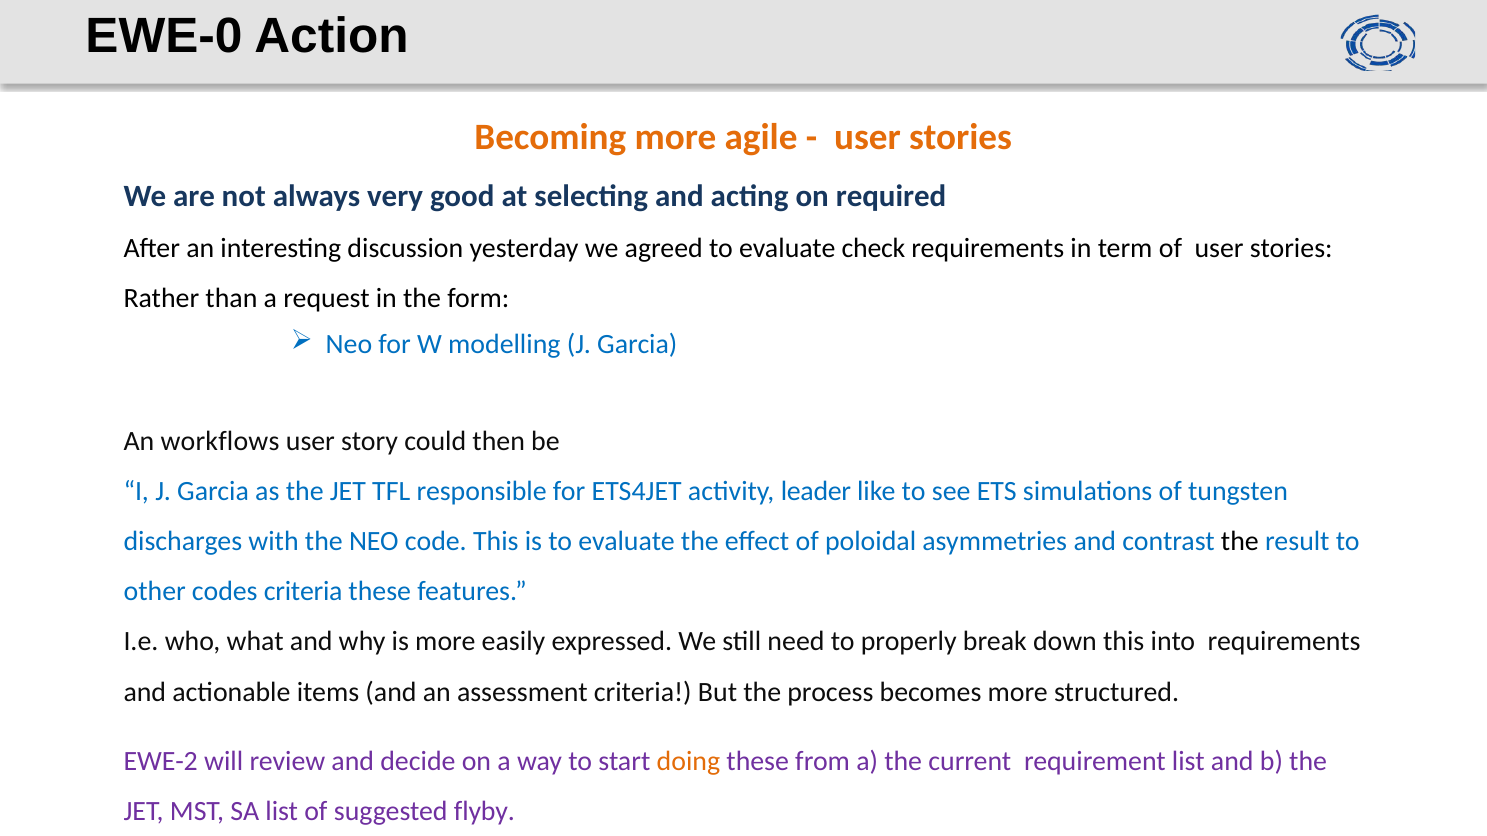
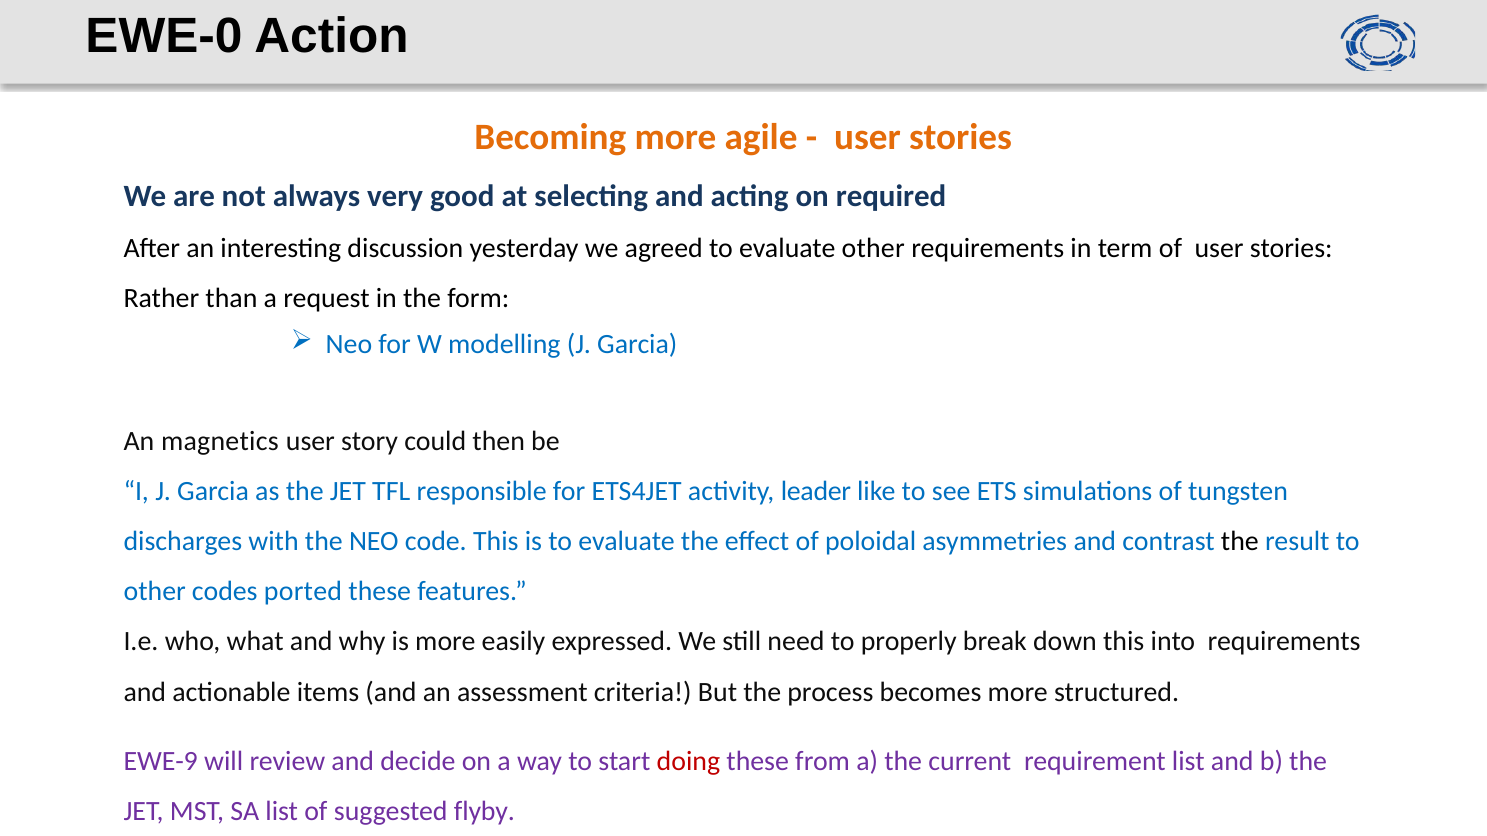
evaluate check: check -> other (873, 248)
workflows: workflows -> magnetics (220, 441)
codes criteria: criteria -> ported (303, 592)
EWE-2: EWE-2 -> EWE-9 (161, 762)
doing colour: orange -> red (688, 762)
